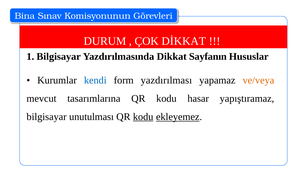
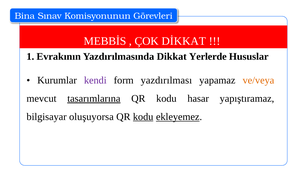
DURUM: DURUM -> MEBBİS (105, 41)
1 Bilgisayar: Bilgisayar -> Evrakının (59, 57)
Sayfanın: Sayfanın -> Yerlerde (208, 57)
kendi colour: blue -> purple (95, 80)
tasarımlarına underline: none -> present (94, 99)
unutulması: unutulması -> oluşuyorsa (91, 117)
